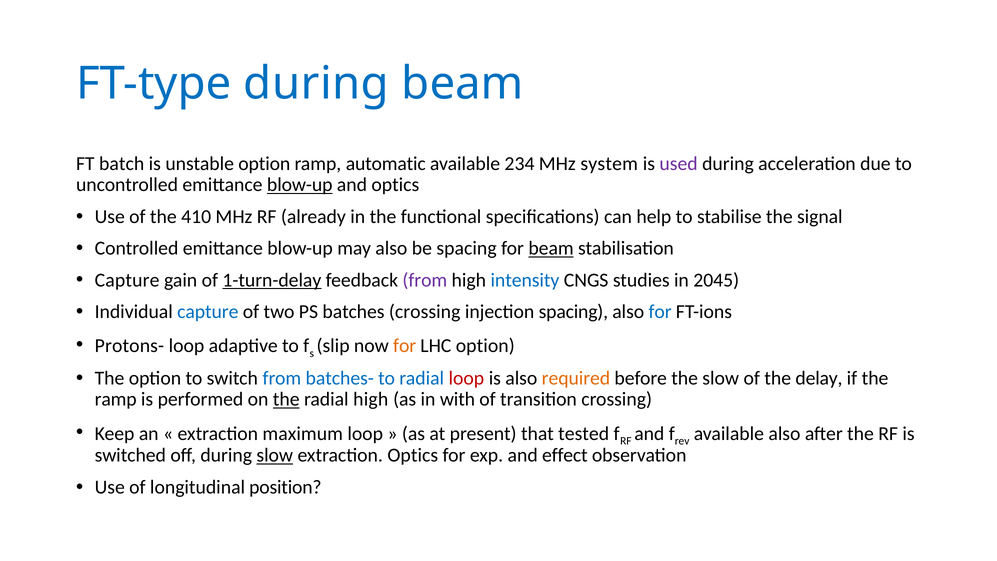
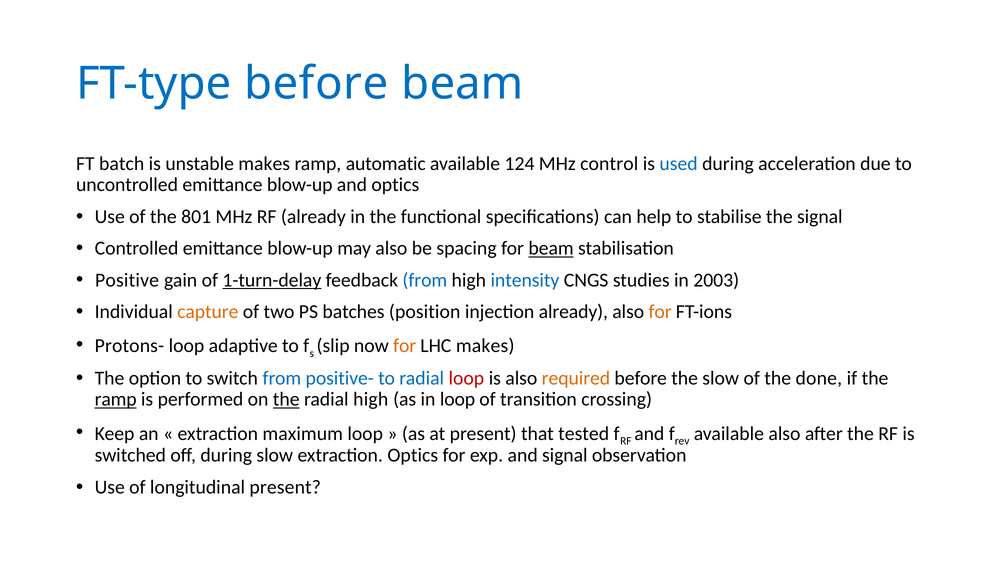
FT-type during: during -> before (316, 84)
unstable option: option -> makes (264, 164)
234: 234 -> 124 (519, 164)
system: system -> control (609, 164)
used colour: purple -> blue (679, 164)
blow-up underline: present -> none (300, 185)
410: 410 -> 801 (196, 217)
Capture: Capture -> Positive (127, 280)
from colour: purple -> blue (425, 280)
2045: 2045 -> 2003 (716, 280)
capture colour: blue -> orange (208, 312)
batches crossing: crossing -> position (425, 312)
injection spacing: spacing -> already (573, 312)
for colour: blue -> orange (660, 312)
LHC option: option -> makes (485, 346)
batches-: batches- -> positive- (340, 378)
delay: delay -> done (819, 378)
ramp underline: none -> present (116, 399)
in with: with -> loop (458, 399)
slow underline: present -> none (275, 455)
and effect: effect -> signal (565, 455)
longitudinal position: position -> present (285, 487)
